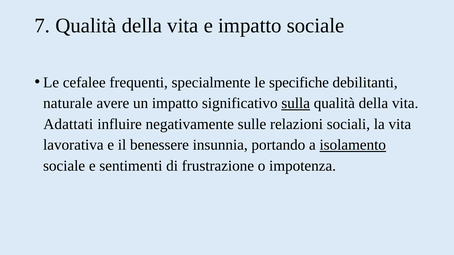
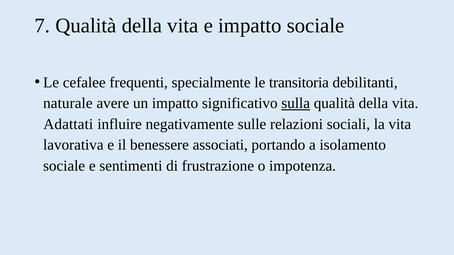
specifiche: specifiche -> transitoria (299, 83)
insunnia: insunnia -> associati (220, 145)
isolamento underline: present -> none (353, 145)
